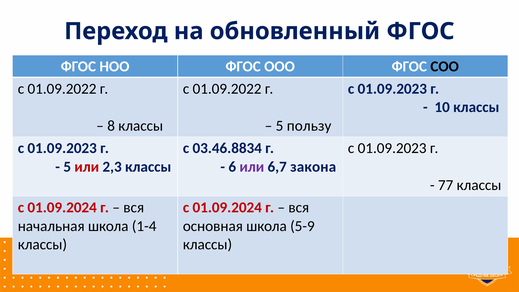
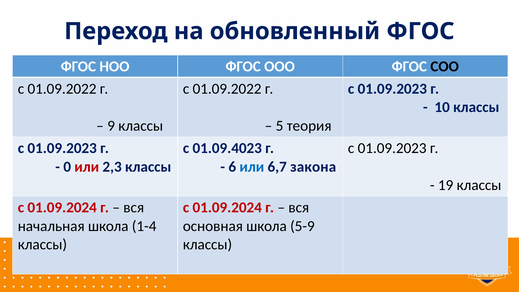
8: 8 -> 9 (111, 126)
пользу: пользу -> теория (309, 126)
03.46.8834: 03.46.8834 -> 01.09.4023 (227, 148)
5: 5 -> 0 (67, 167)
или colour: purple -> blue (252, 167)
77: 77 -> 19 (446, 185)
